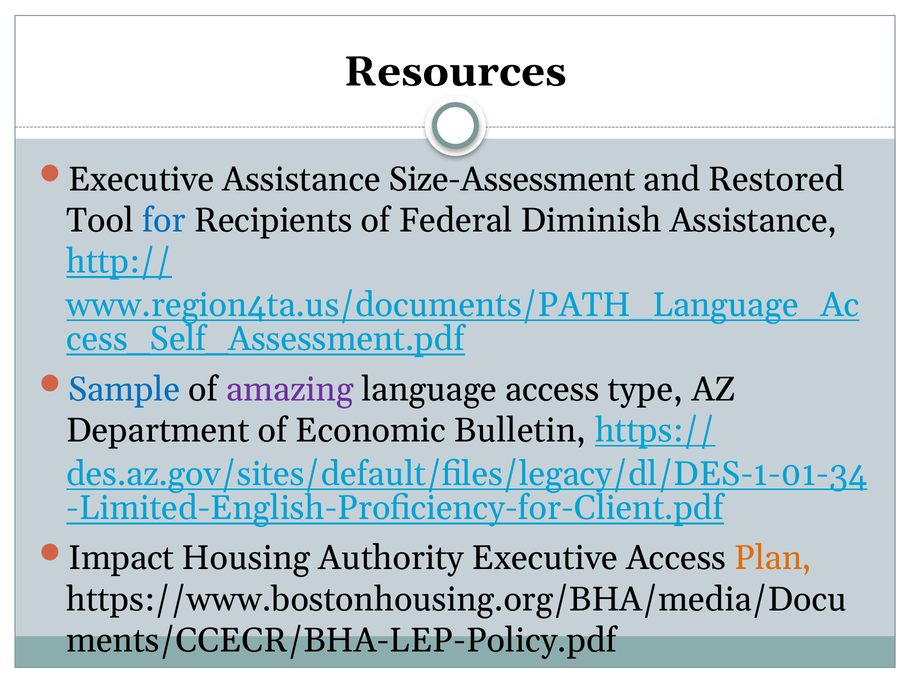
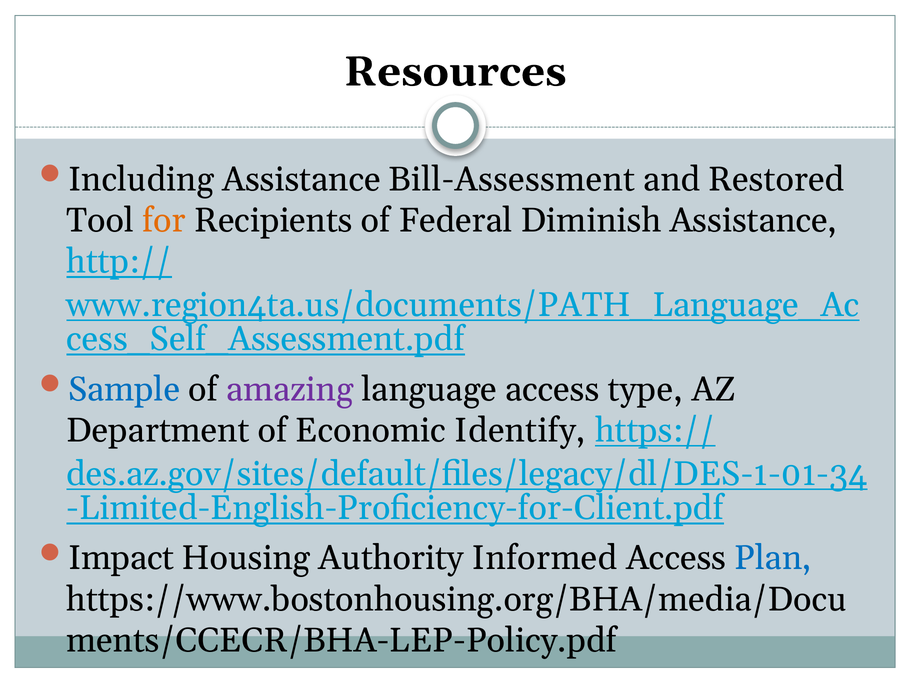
Executive: Executive -> Including (141, 180)
Size-Assessment: Size-Assessment -> Bill-Assessment (512, 180)
for colour: blue -> orange (164, 221)
Bulletin: Bulletin -> Identify (520, 431)
Authority Executive: Executive -> Informed (545, 558)
Plan colour: orange -> blue (773, 558)
